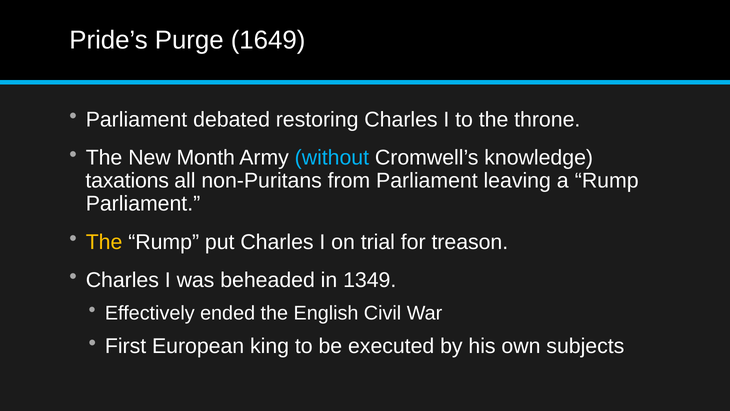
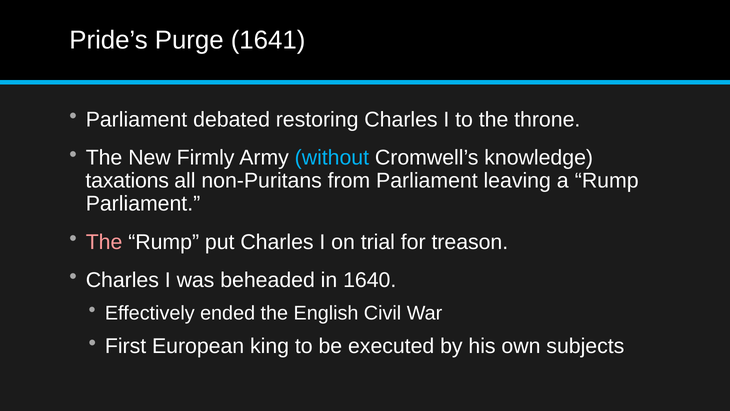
1649: 1649 -> 1641 (268, 40)
Month: Month -> Firmly (206, 158)
The colour: yellow -> pink (104, 242)
1349: 1349 -> 1640 (370, 280)
